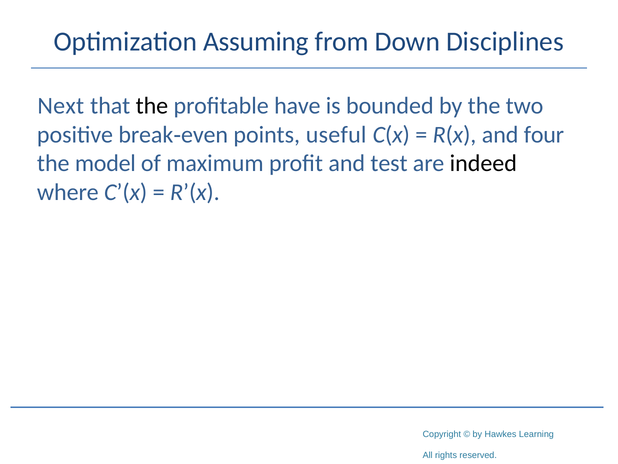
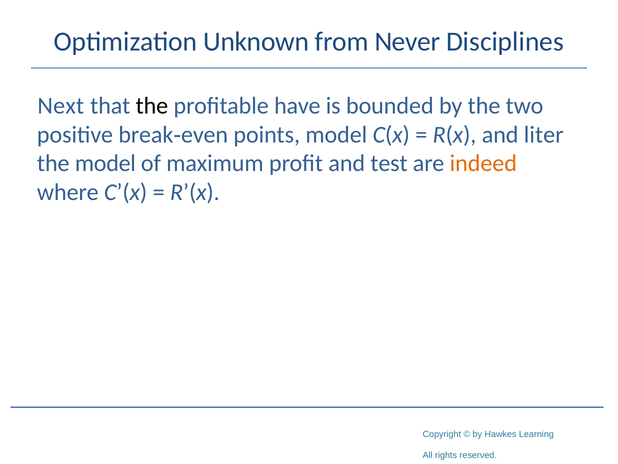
Assuming: Assuming -> Unknown (256, 42)
Down: Down -> Never (407, 42)
points useful: useful -> model (336, 135)
four: four -> liter (544, 135)
indeed colour: black -> orange (483, 163)
